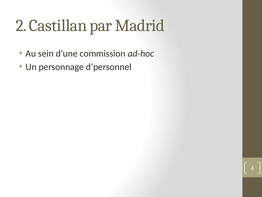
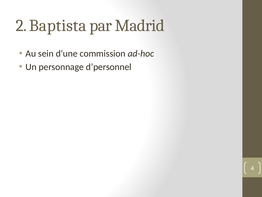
Castillan: Castillan -> Baptista (58, 25)
